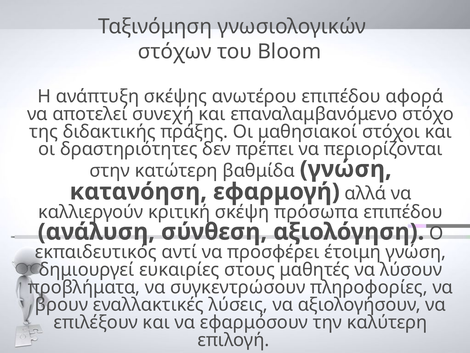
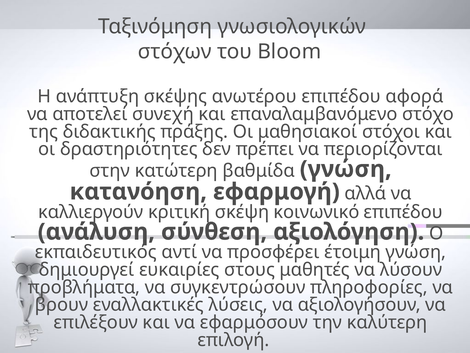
πρόσωπα: πρόσωπα -> κοινωνικό (317, 212)
